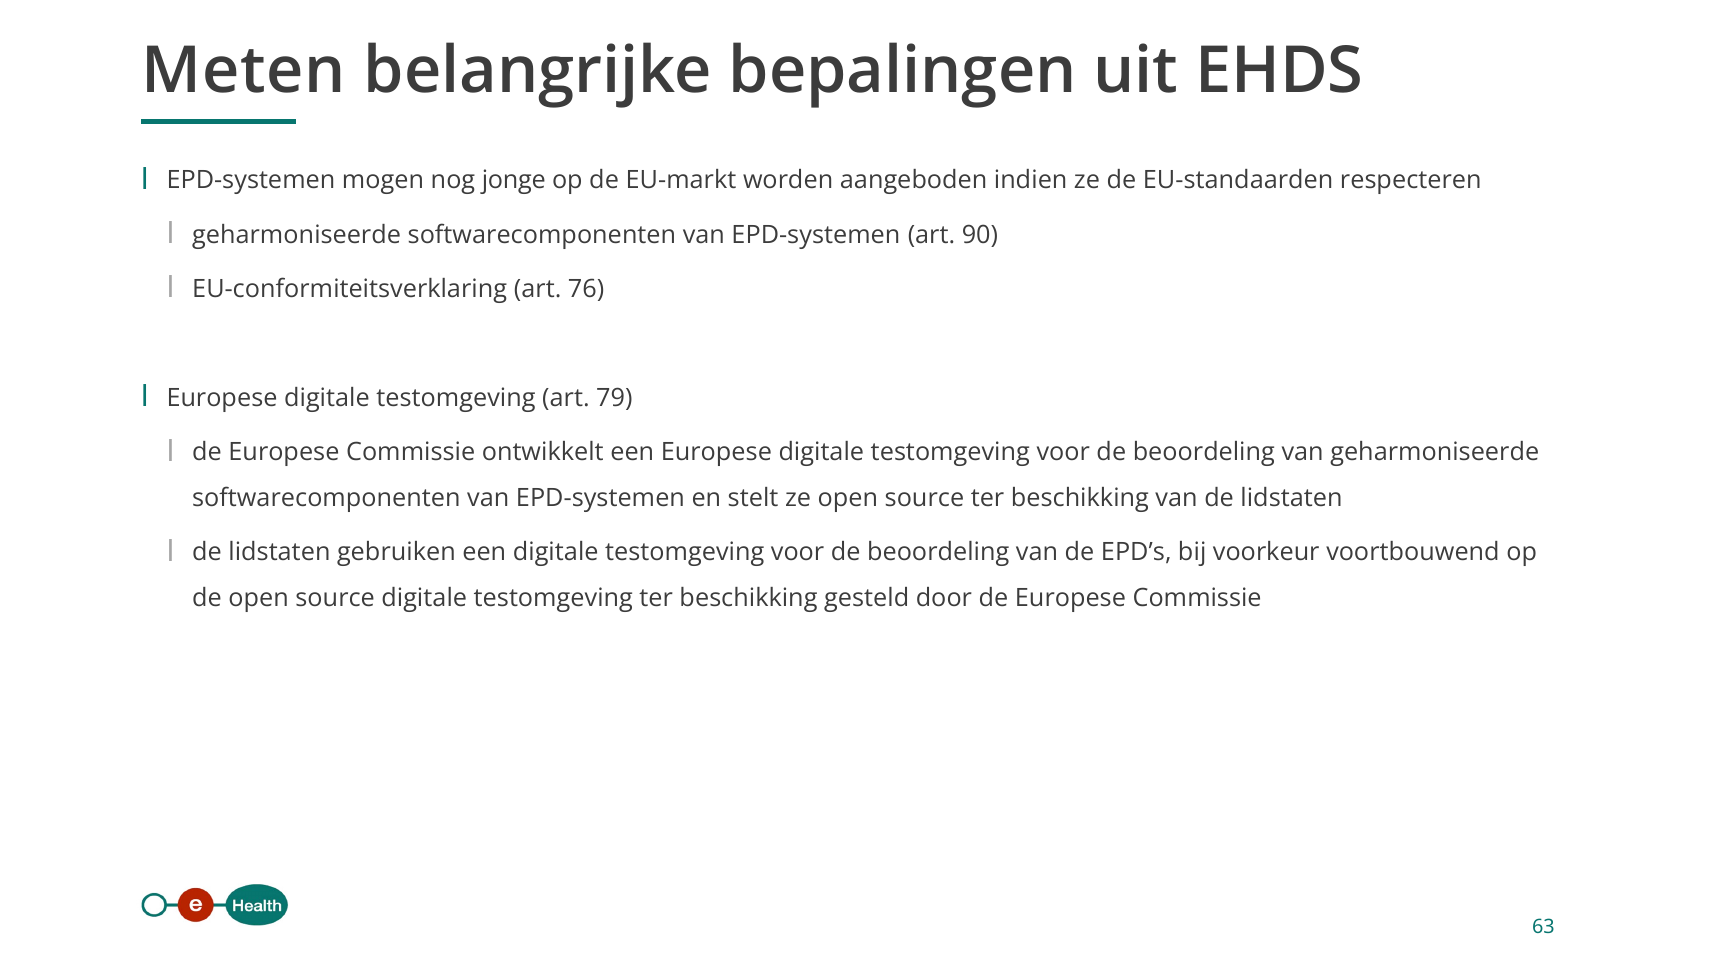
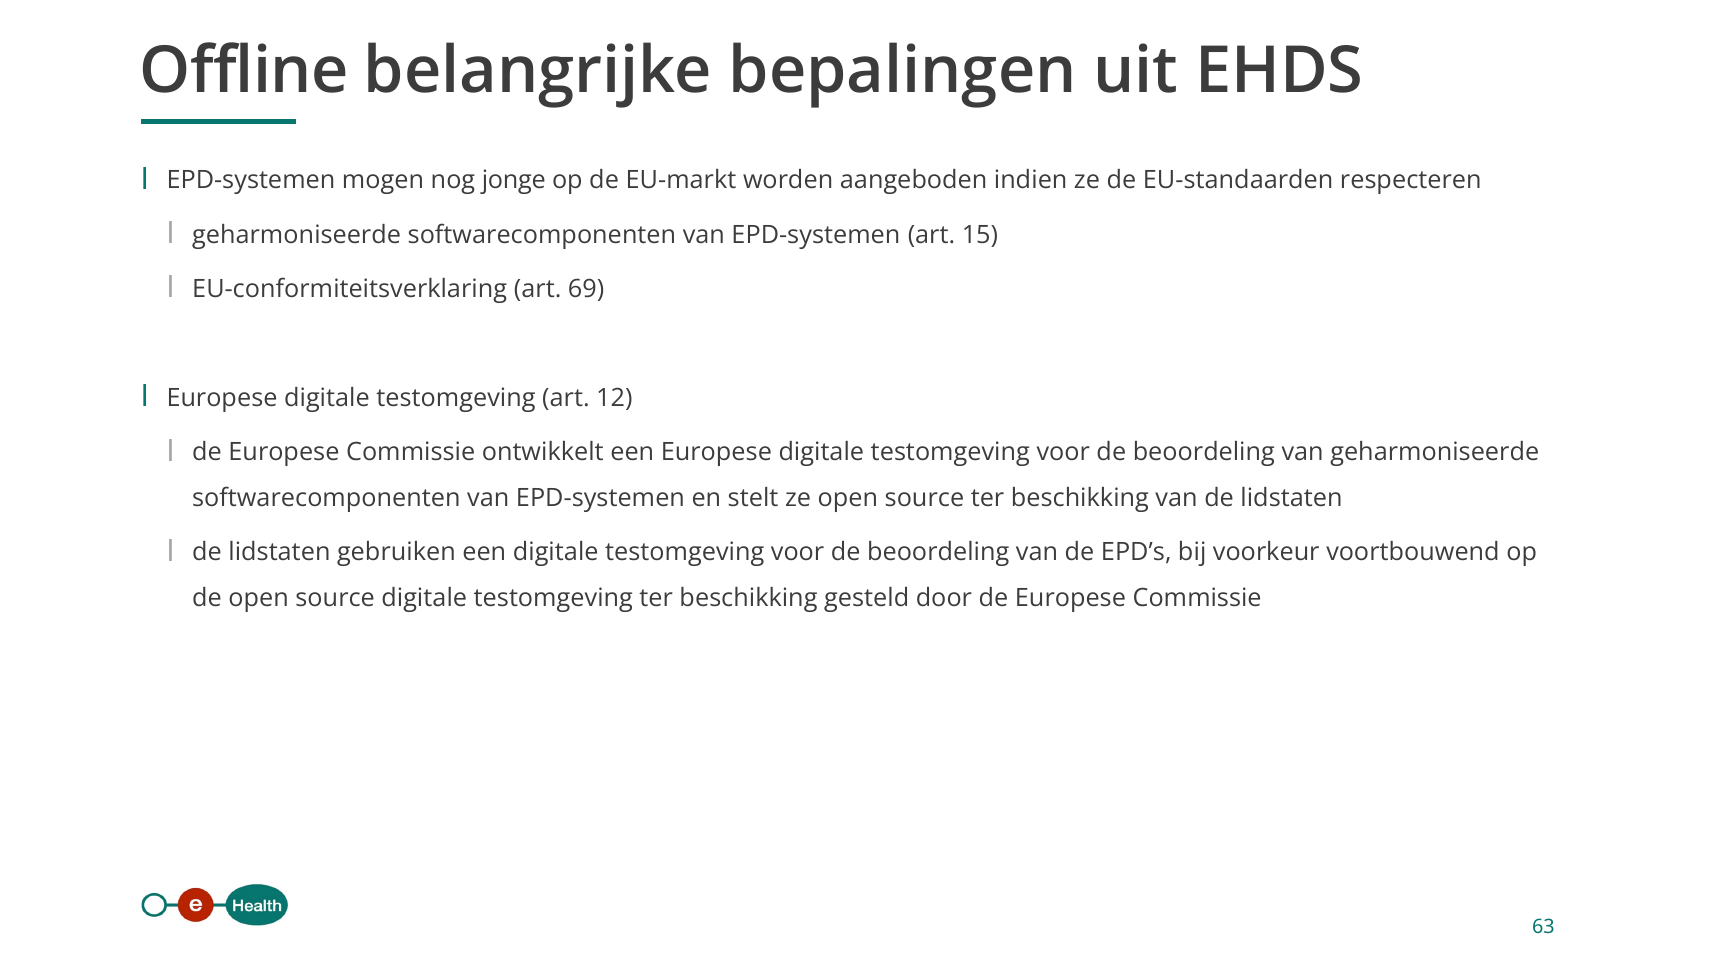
Meten: Meten -> Offline (244, 71)
90: 90 -> 15 (980, 235)
76: 76 -> 69 (586, 289)
79: 79 -> 12 (614, 398)
